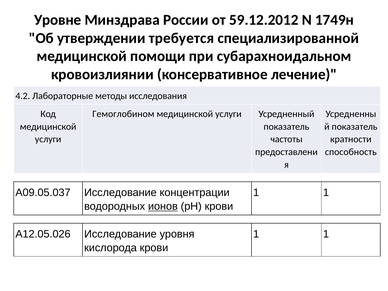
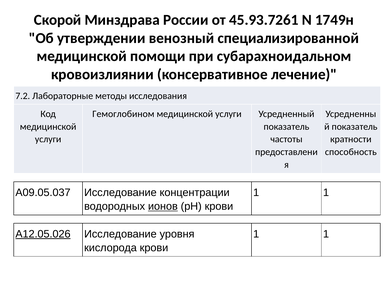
Уровне: Уровне -> Скорой (58, 20)
59.12.2012: 59.12.2012 -> 45.93.7261 (264, 20)
требуется: требуется -> венозный (181, 38)
4.2: 4.2 -> 7.2 (23, 96)
A12.05.026 underline: none -> present (43, 234)
